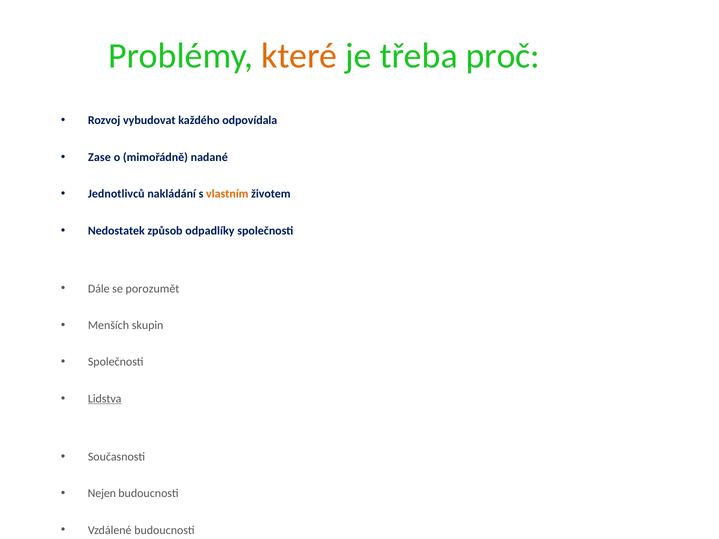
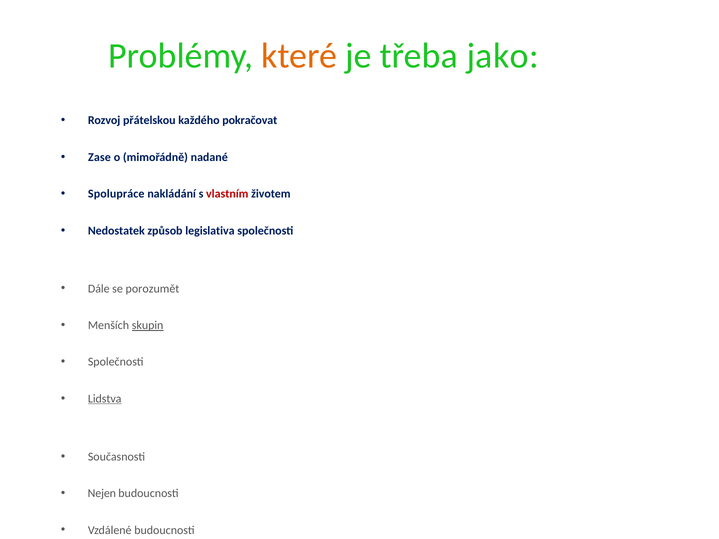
proč: proč -> jako (503, 56)
vybudovat: vybudovat -> přátelskou (149, 121)
odpovídala: odpovídala -> pokračovat (250, 121)
Jednotlivců: Jednotlivců -> Spolupráce (116, 194)
vlastním colour: orange -> red (227, 194)
odpadlíky: odpadlíky -> legislativa (210, 231)
skupin underline: none -> present (148, 325)
